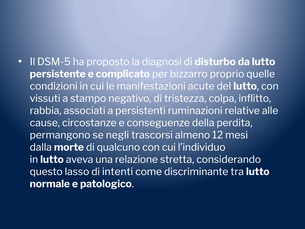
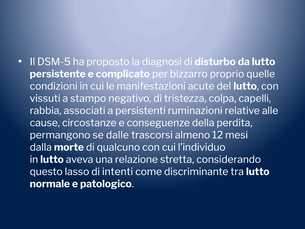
inflitto: inflitto -> capelli (255, 98)
negli: negli -> dalle (117, 135)
